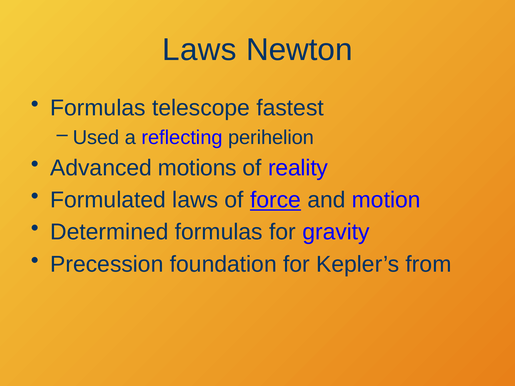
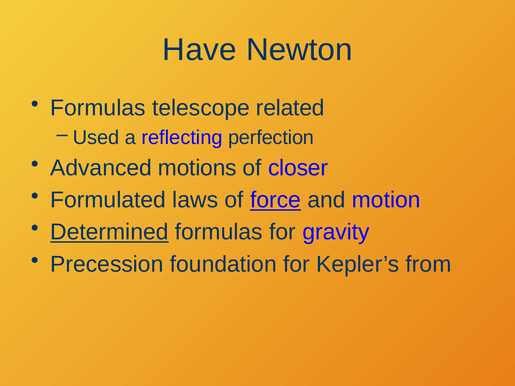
Laws: Laws -> Have (200, 50)
fastest: fastest -> related (290, 108)
perihelion: perihelion -> perfection (271, 138)
reality: reality -> closer (298, 168)
Determined underline: none -> present (109, 232)
